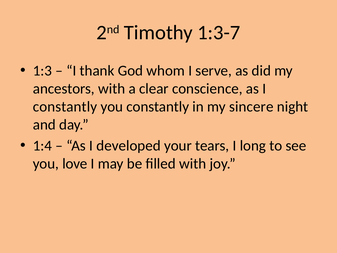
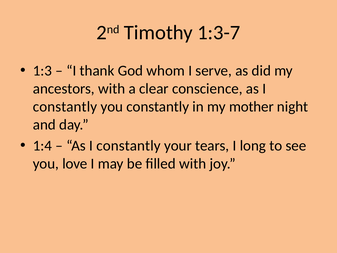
sincere: sincere -> mother (251, 107)
developed: developed -> constantly (128, 146)
